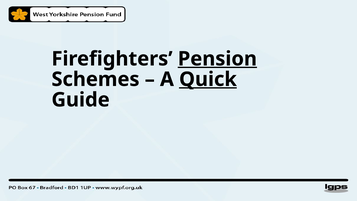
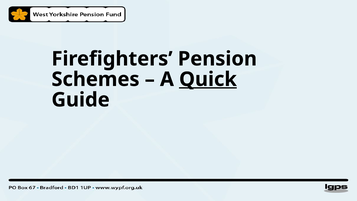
Pension underline: present -> none (217, 59)
